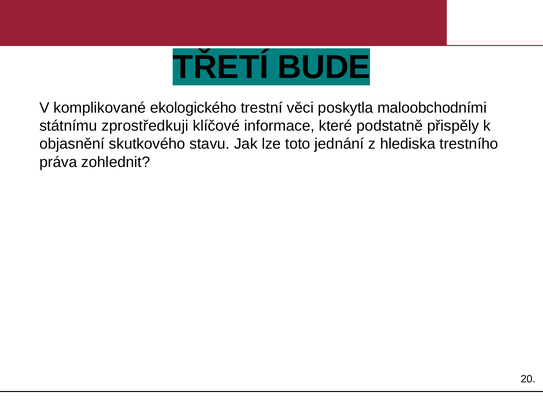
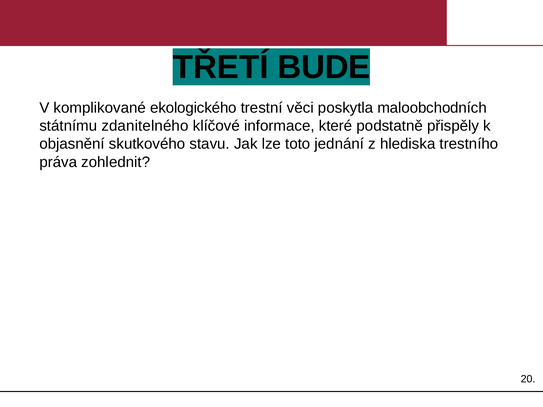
maloobchodními: maloobchodními -> maloobchodních (432, 108)
zprostředkuji: zprostředkuji -> zdanitelného (145, 126)
